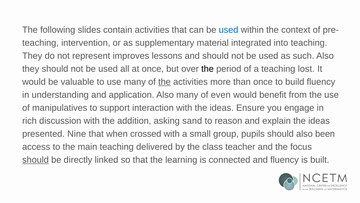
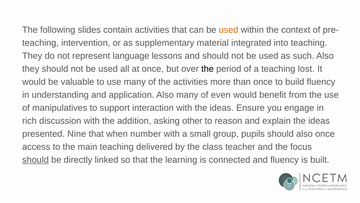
used colour: blue -> orange (229, 30)
improves: improves -> language (131, 56)
the underline: present -> none (165, 82)
sand: sand -> other (192, 121)
crossed: crossed -> number (146, 134)
also been: been -> once (325, 134)
